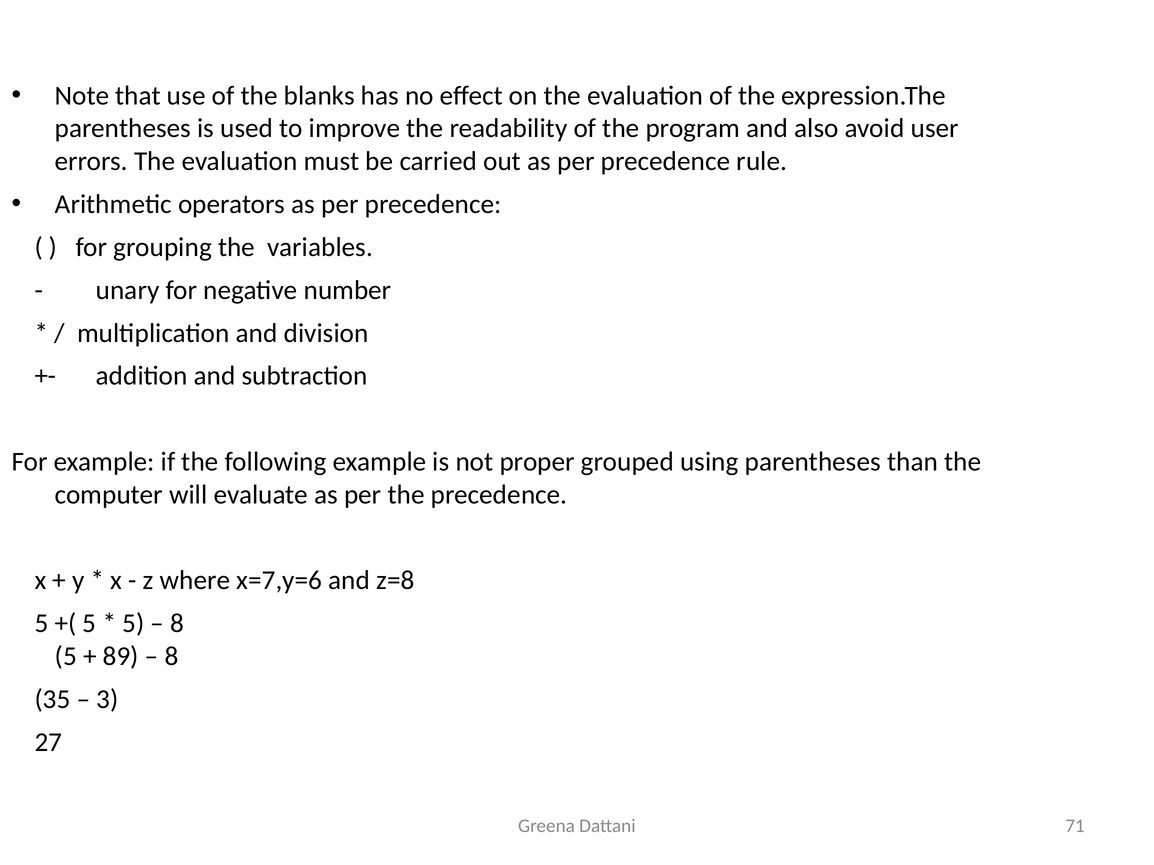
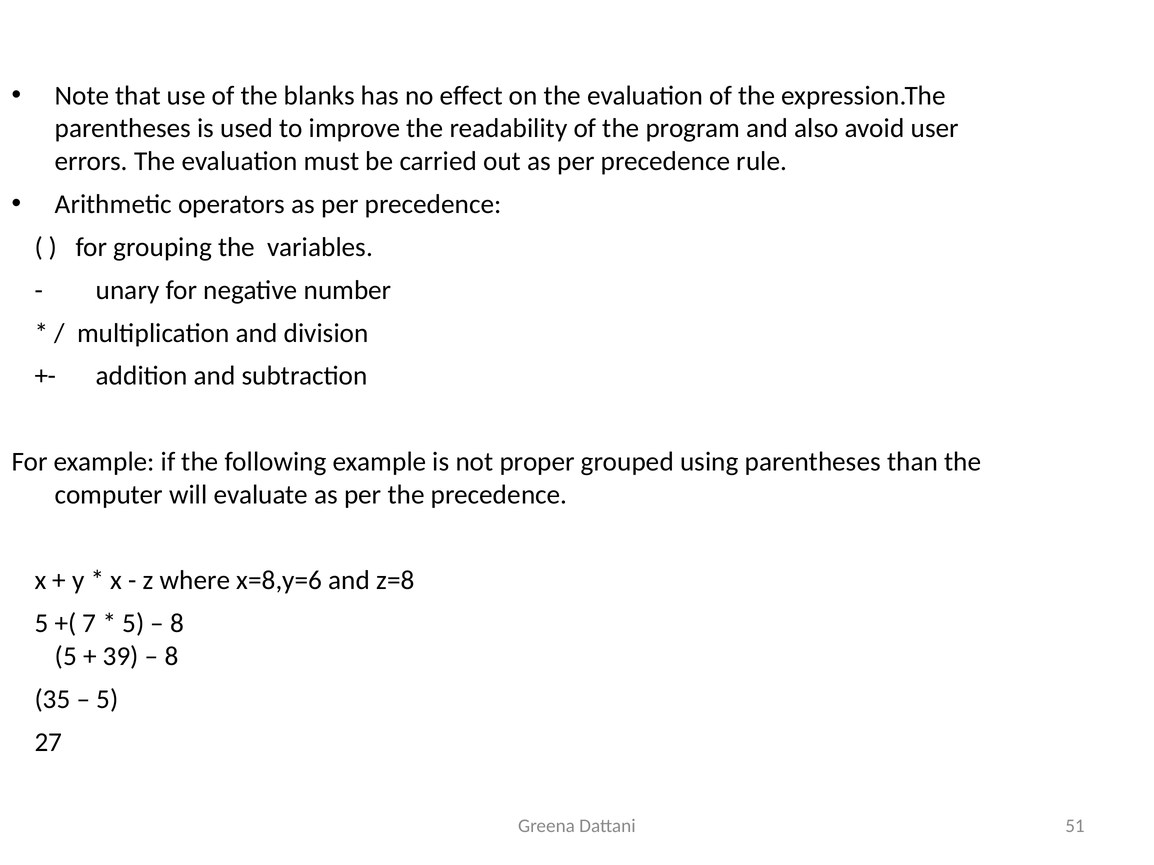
x=7,y=6: x=7,y=6 -> x=8,y=6 (279, 581)
5: 5 -> 7 (89, 624)
89: 89 -> 39 (121, 657)
3: 3 -> 5 (107, 699)
71: 71 -> 51 (1075, 826)
